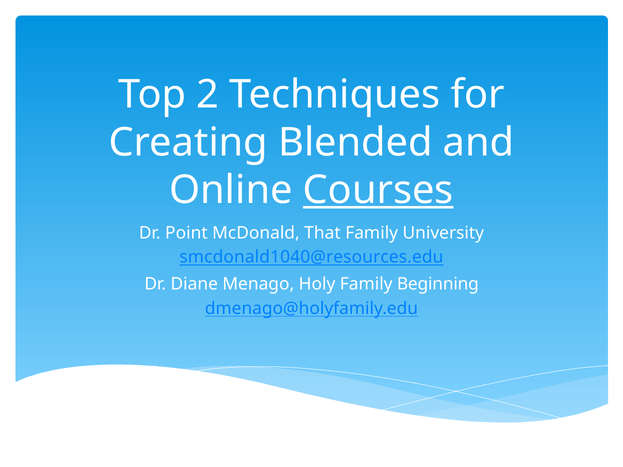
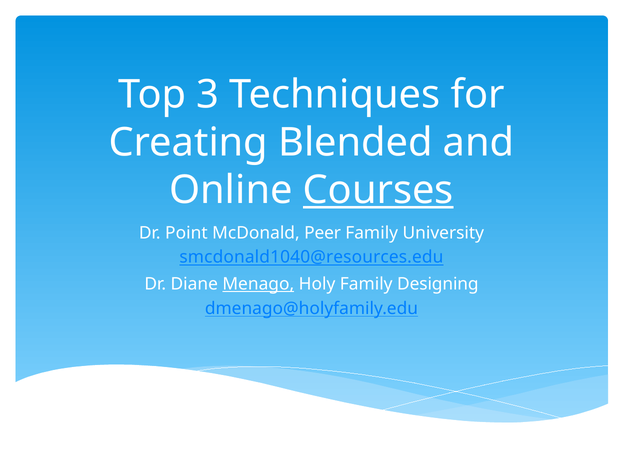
2: 2 -> 3 (208, 95)
That: That -> Peer (323, 233)
Menago underline: none -> present (258, 284)
Beginning: Beginning -> Designing (438, 284)
